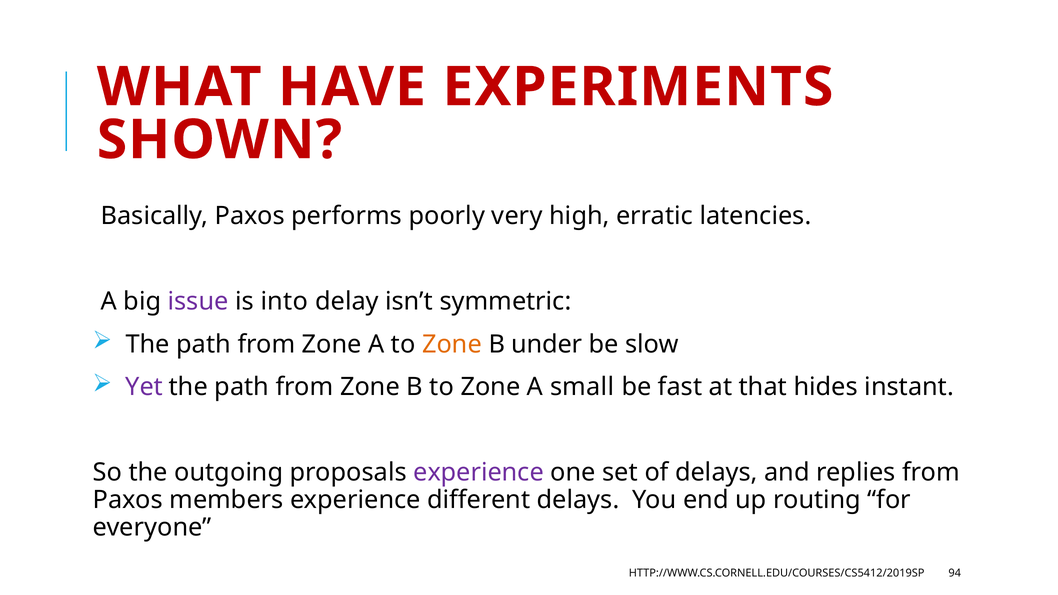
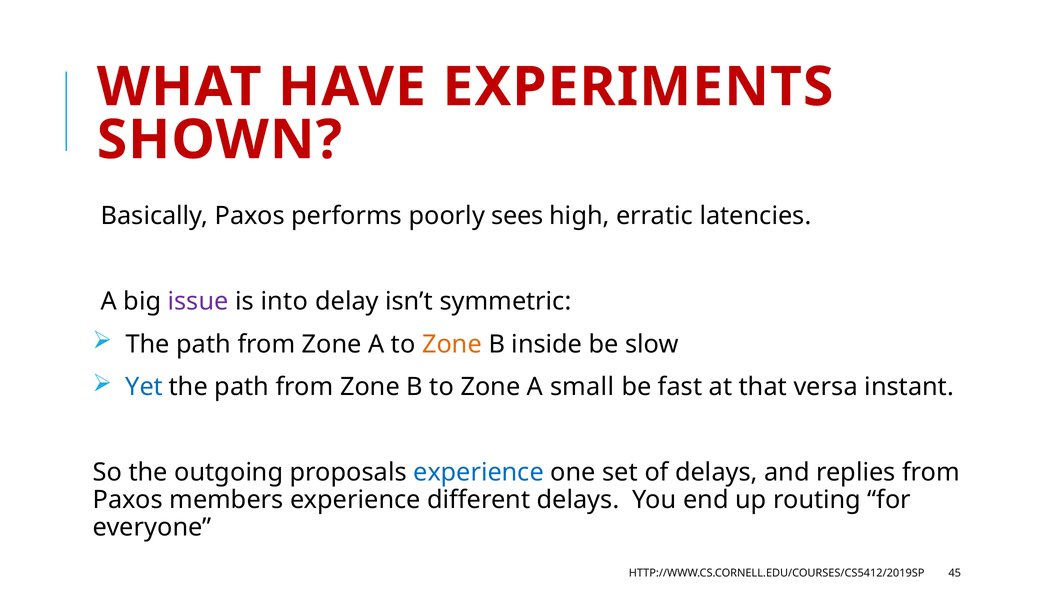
very: very -> sees (517, 216)
under: under -> inside (547, 344)
Yet colour: purple -> blue (144, 387)
hides: hides -> versa (826, 387)
experience colour: purple -> blue (479, 473)
94: 94 -> 45 (955, 573)
